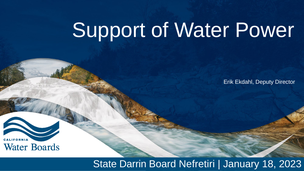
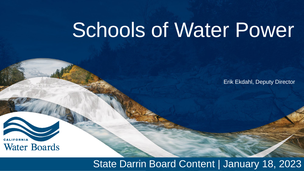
Support: Support -> Schools (109, 30)
Nefretiri: Nefretiri -> Content (197, 164)
